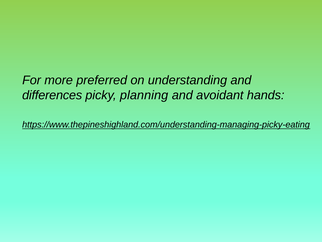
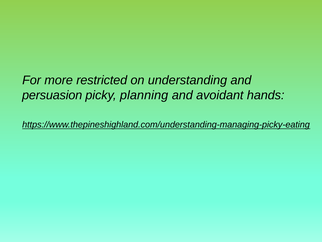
preferred: preferred -> restricted (102, 80)
differences: differences -> persuasion (52, 95)
